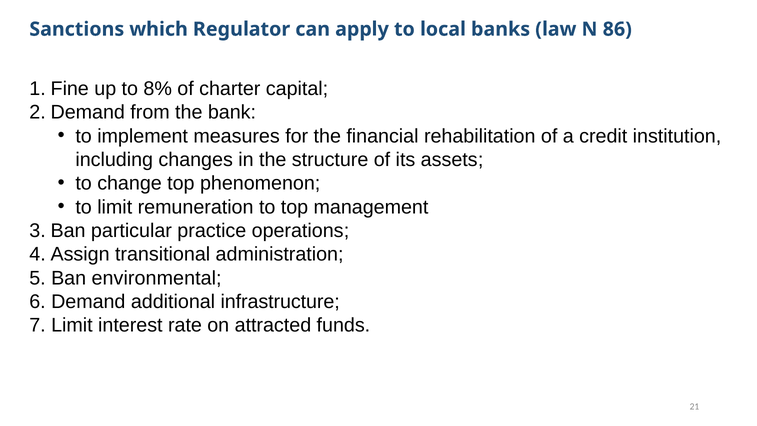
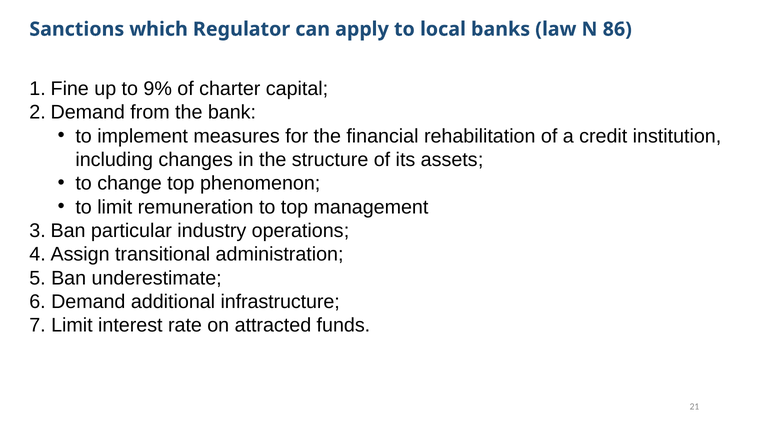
8%: 8% -> 9% (158, 89)
practice: practice -> industry (212, 231)
environmental: environmental -> underestimate (157, 278)
